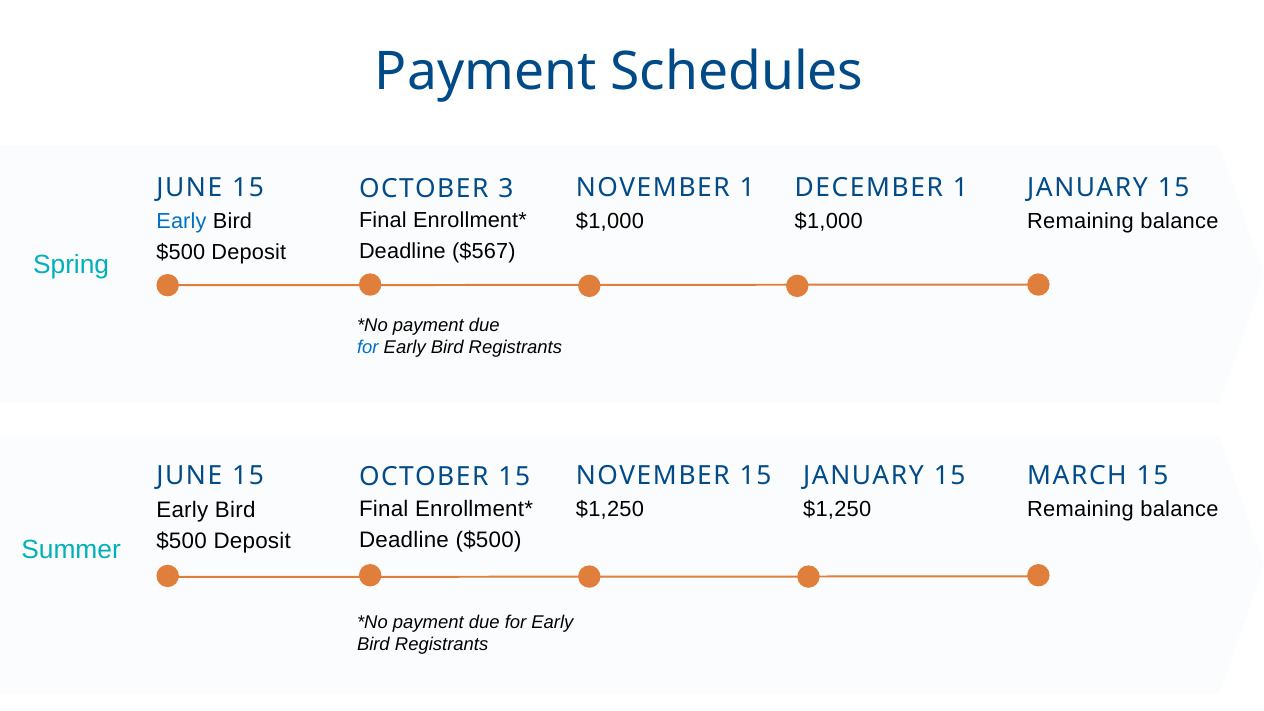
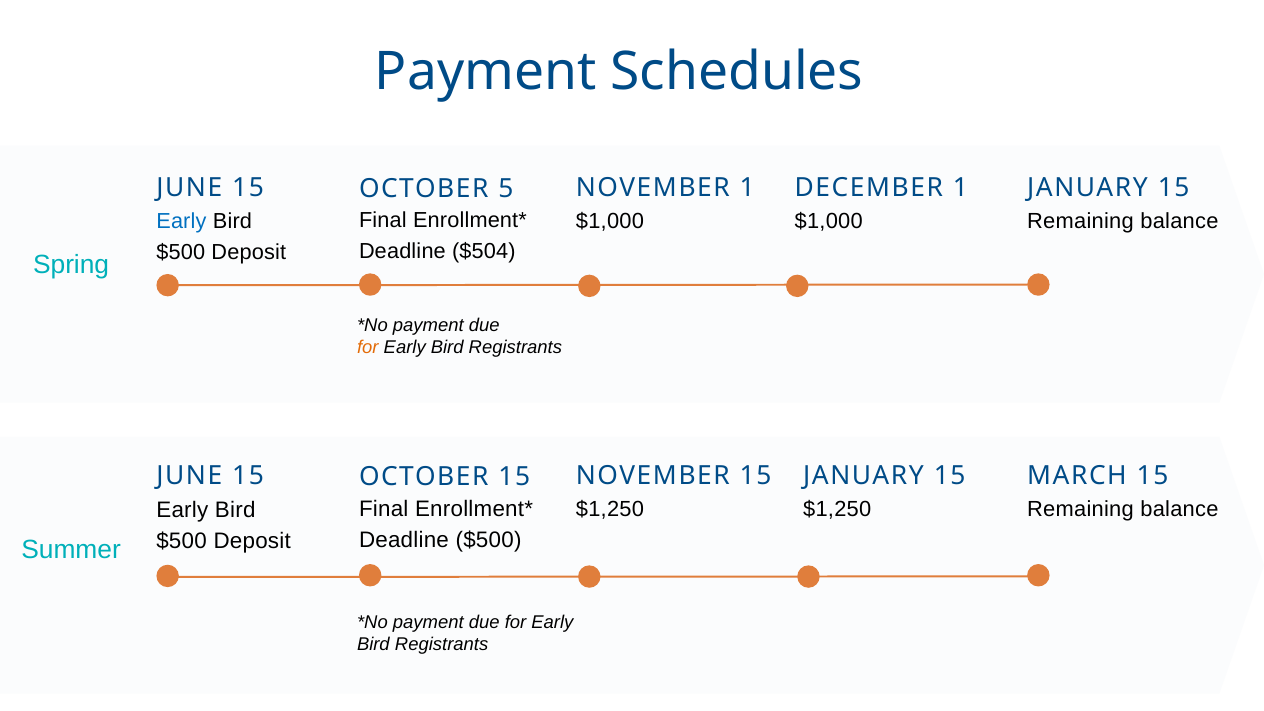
3: 3 -> 5 (506, 189)
$567: $567 -> $504 (484, 251)
for colour: blue -> orange (368, 348)
